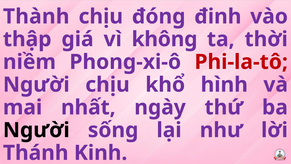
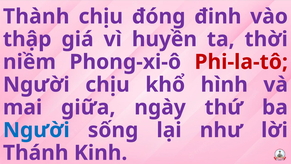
không: không -> huyền (164, 39)
nhất: nhất -> giữa (88, 107)
Người colour: black -> blue (36, 130)
